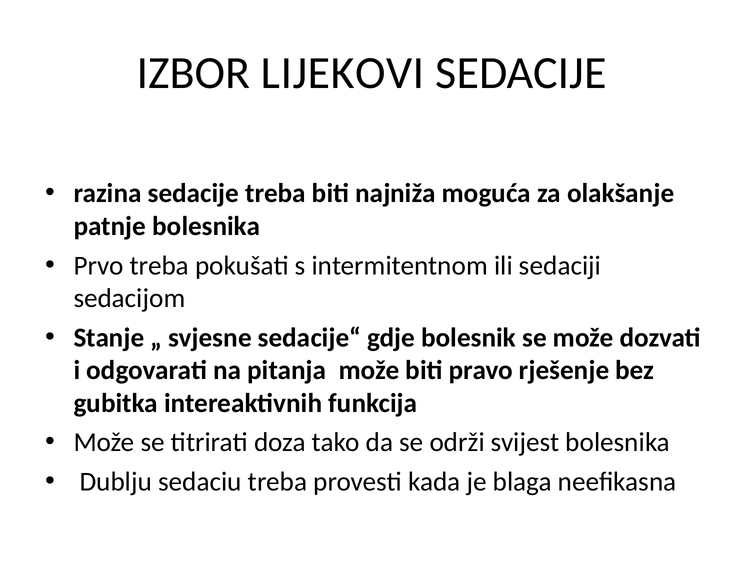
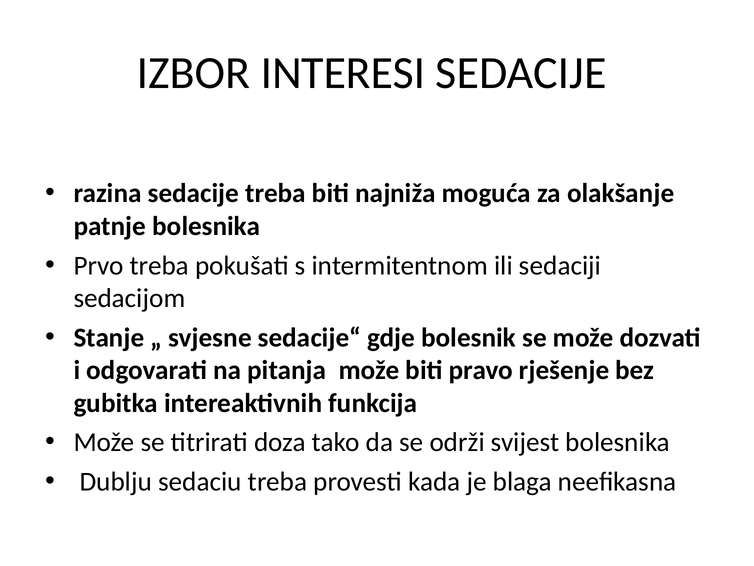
LIJEKOVI: LIJEKOVI -> INTERESI (343, 73)
